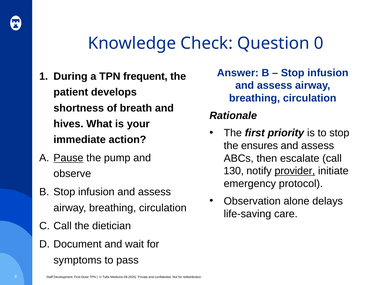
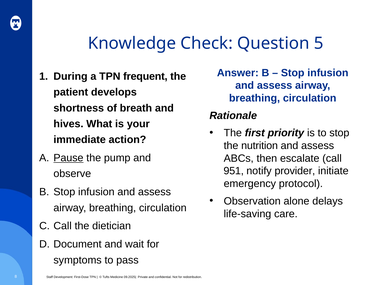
0: 0 -> 5 (319, 43)
ensures: ensures -> nutrition (260, 146)
130: 130 -> 951 (234, 171)
provider underline: present -> none (295, 171)
